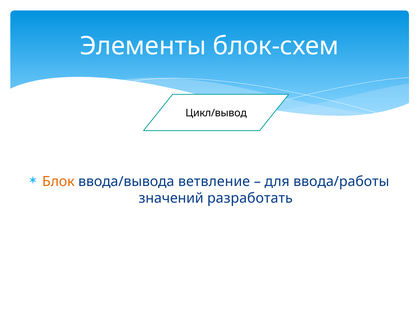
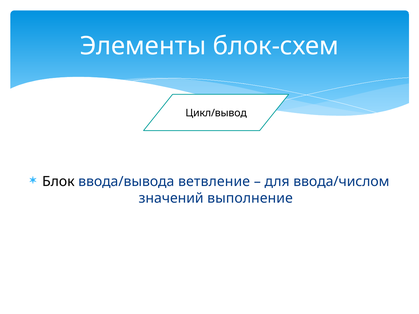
Блок colour: orange -> black (58, 182)
ввода/работы: ввода/работы -> ввода/числом (341, 182)
разработать: разработать -> выполнение (250, 199)
